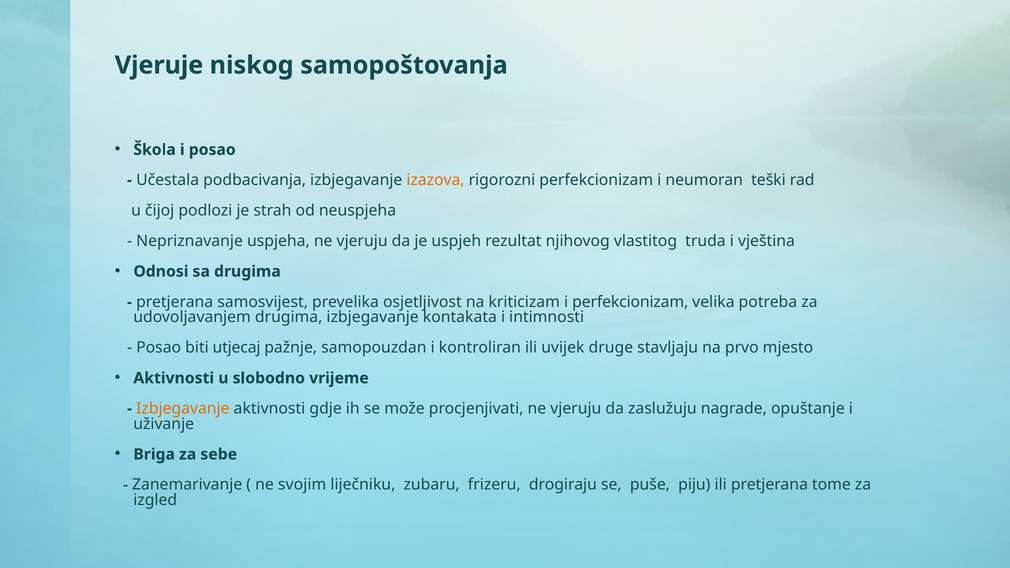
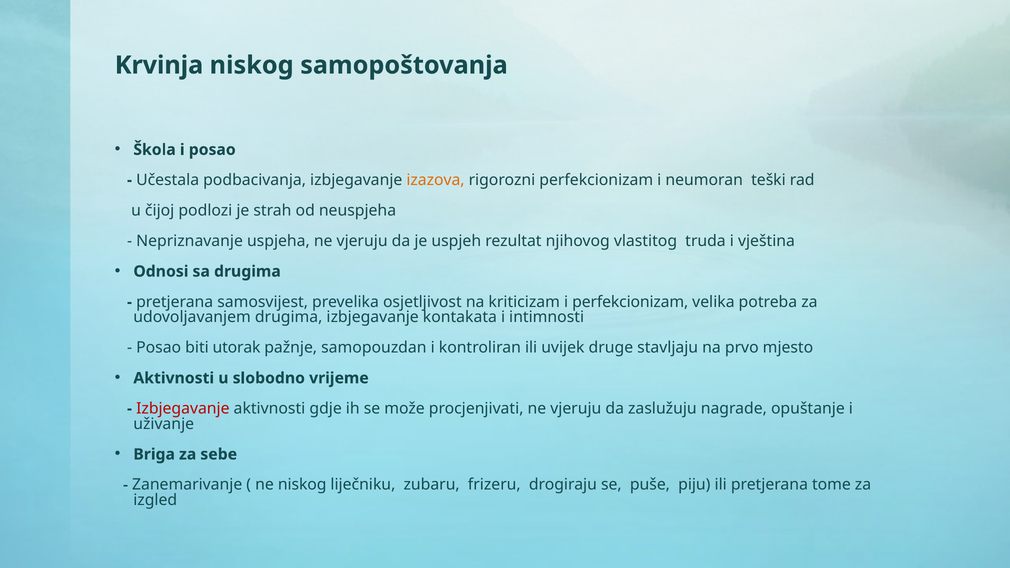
Vjeruje: Vjeruje -> Krvinja (159, 65)
utjecaj: utjecaj -> utorak (237, 348)
Izbjegavanje colour: orange -> red (183, 409)
ne svojim: svojim -> niskog (302, 485)
